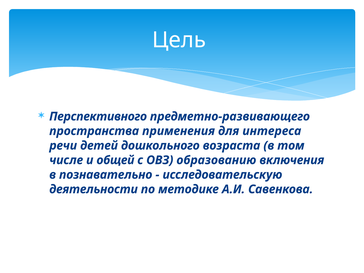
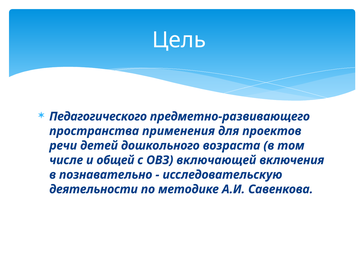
Перспективного: Перспективного -> Педагогического (98, 116)
интереса: интереса -> проектов (272, 131)
образованию: образованию -> включающей (216, 160)
